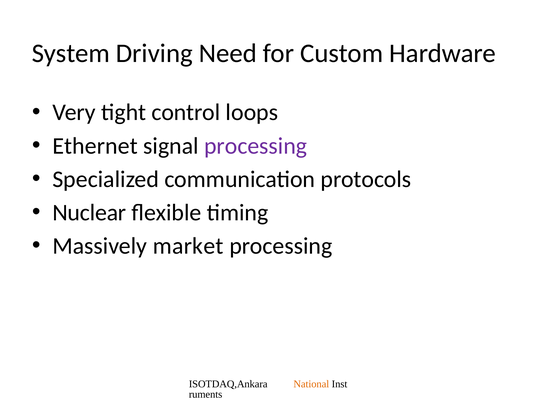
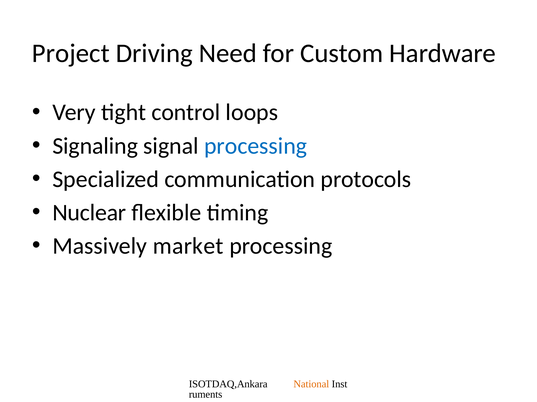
System: System -> Project (71, 53)
Ethernet: Ethernet -> Signaling (95, 146)
processing colour: purple -> blue (256, 146)
